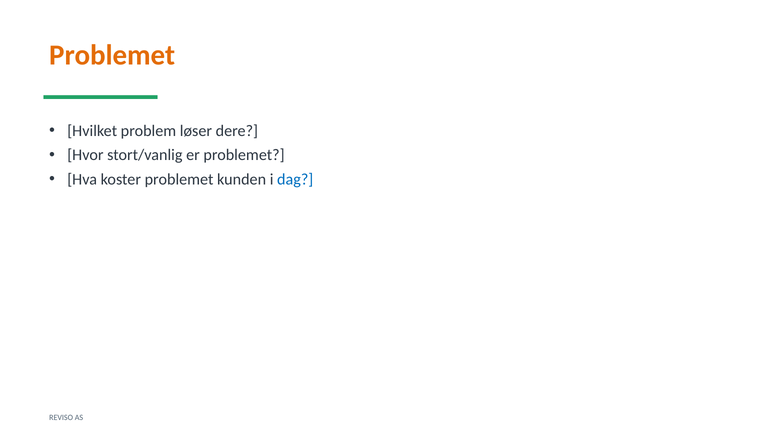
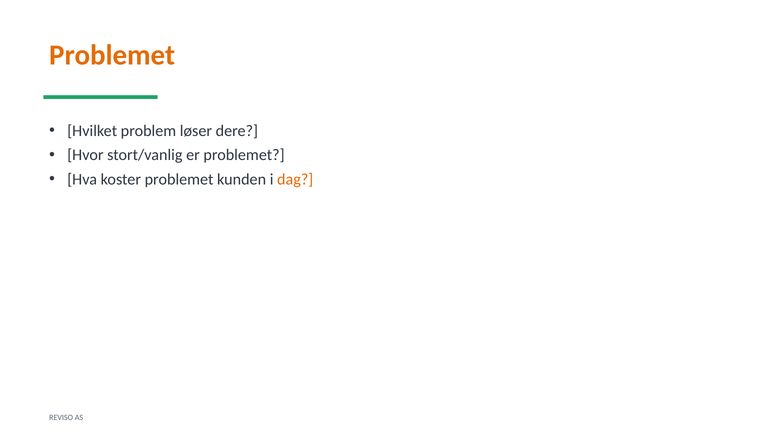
dag colour: blue -> orange (295, 179)
